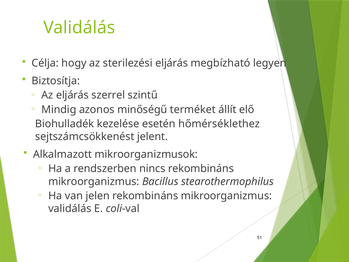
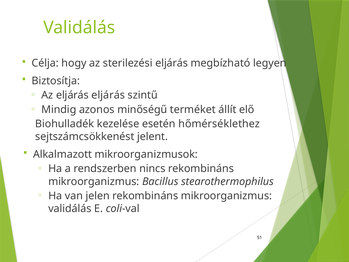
eljárás szerrel: szerrel -> eljárás (108, 95)
